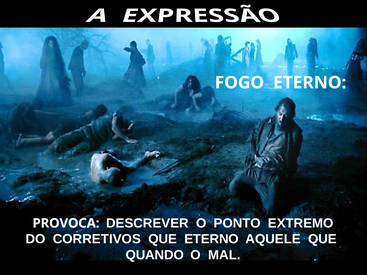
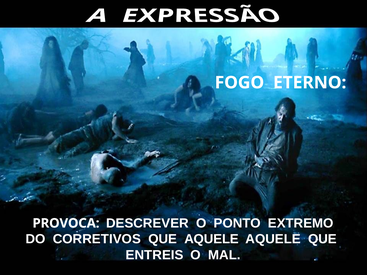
QUE ETERNO: ETERNO -> AQUELE (212, 239)
QUANDO: QUANDO -> ENTREIS (155, 255)
